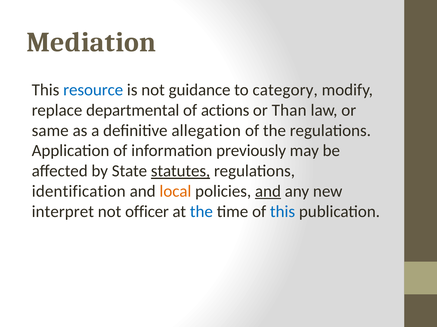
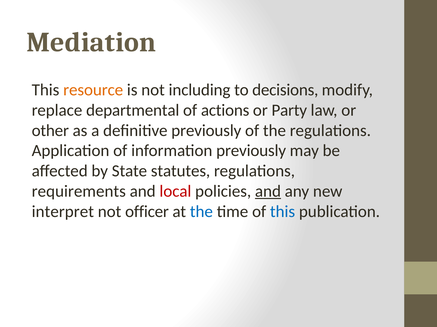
resource colour: blue -> orange (93, 90)
guidance: guidance -> including (200, 90)
category: category -> decisions (285, 90)
Than: Than -> Party (289, 110)
same: same -> other (50, 131)
definitive allegation: allegation -> previously (206, 131)
statutes underline: present -> none (181, 171)
identification: identification -> requirements (79, 192)
local colour: orange -> red (175, 192)
